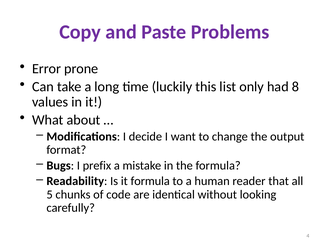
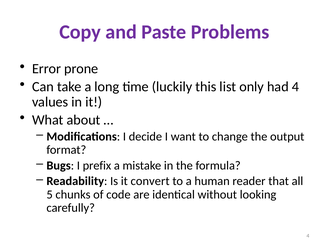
had 8: 8 -> 4 (295, 87)
it formula: formula -> convert (150, 181)
